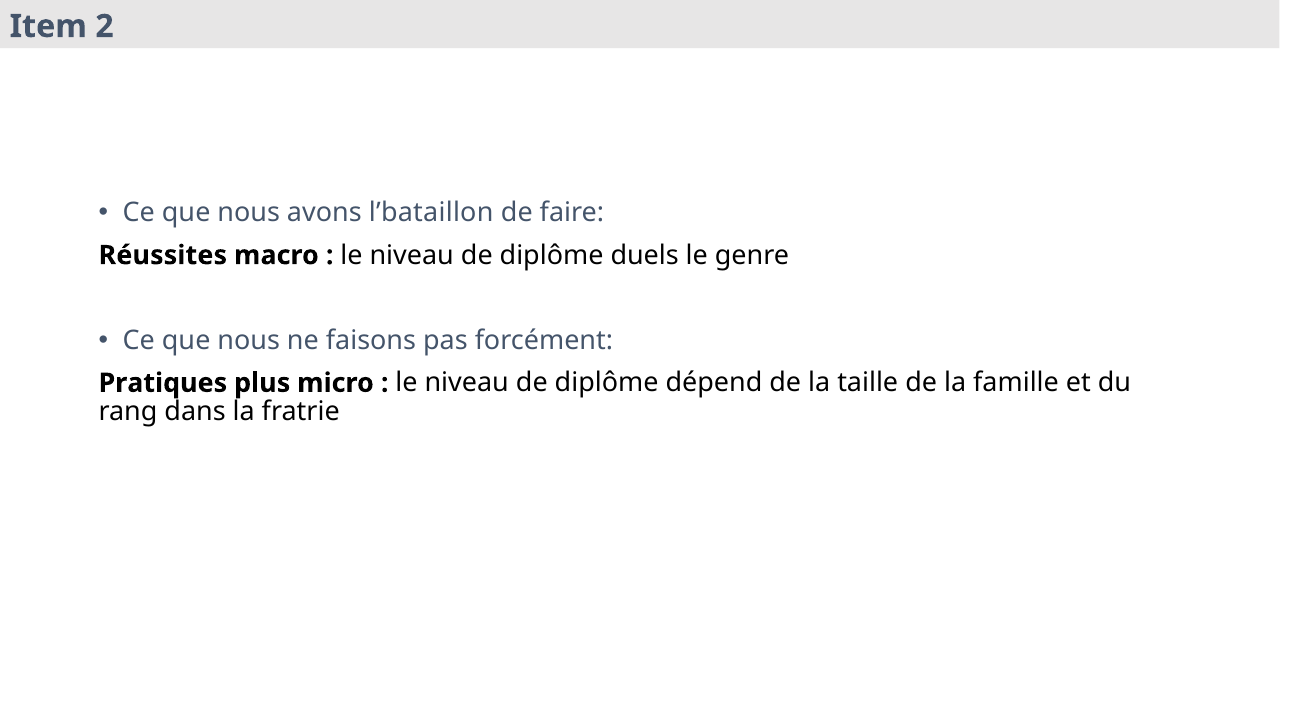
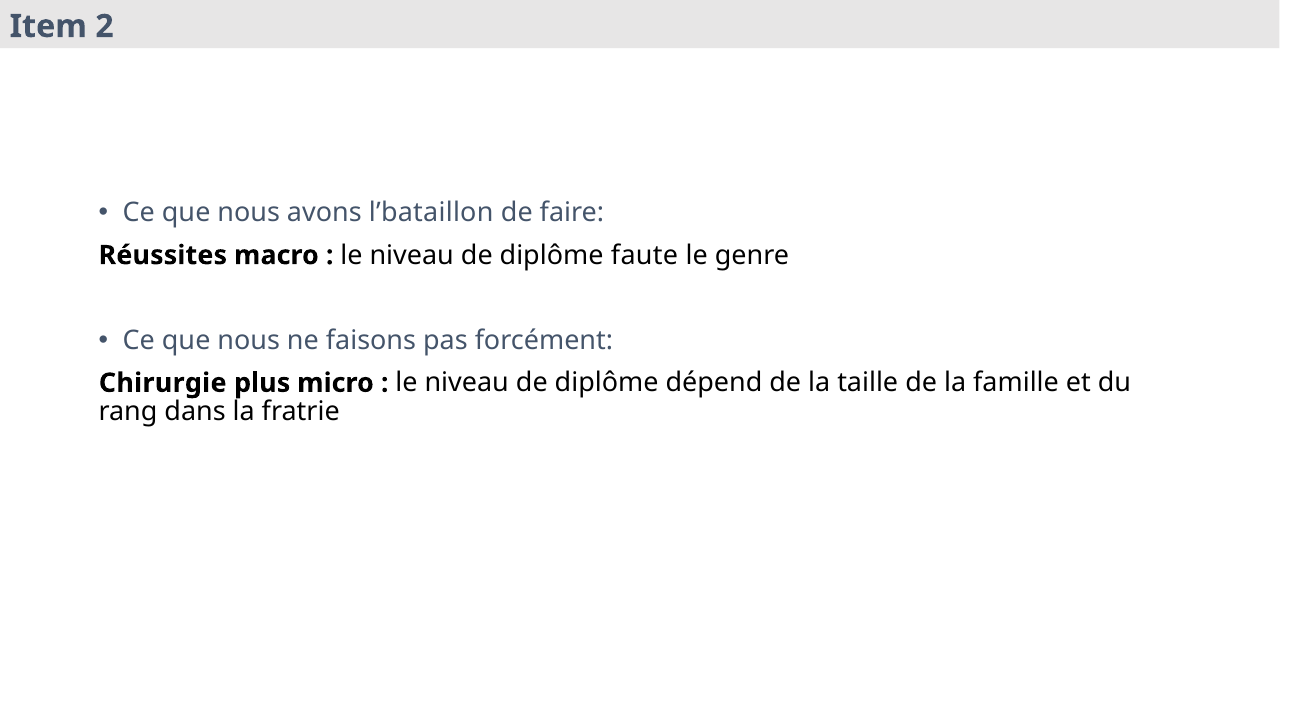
duels: duels -> faute (644, 255)
Pratiques: Pratiques -> Chirurgie (163, 383)
